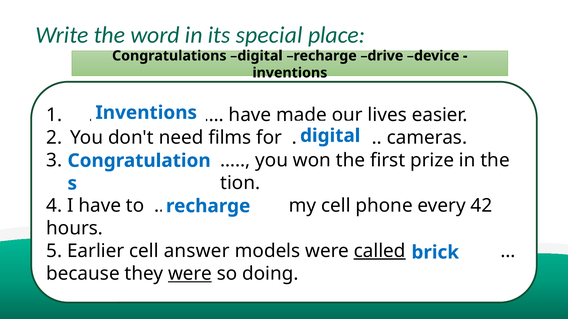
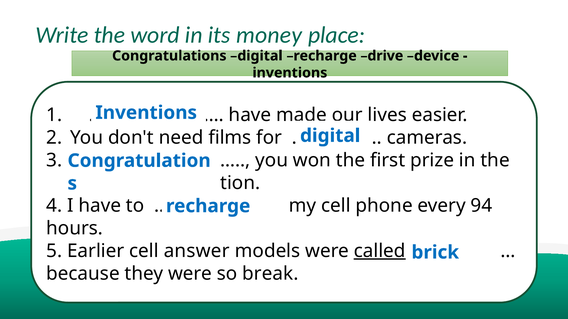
special: special -> money (269, 35)
42: 42 -> 94 (481, 206)
were underline: present -> none (190, 274)
doing: doing -> break (270, 274)
